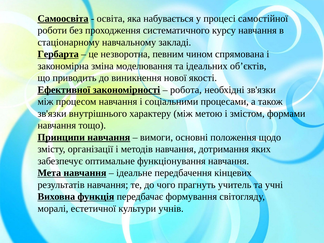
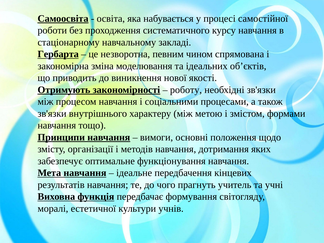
Ефективної: Ефективної -> Отримують (64, 90)
робота: робота -> роботу (186, 90)
